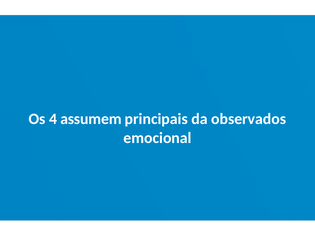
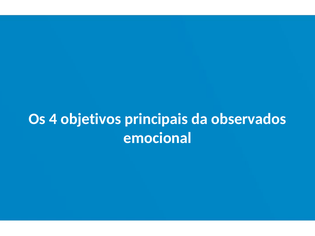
assumem: assumem -> objetivos (91, 119)
